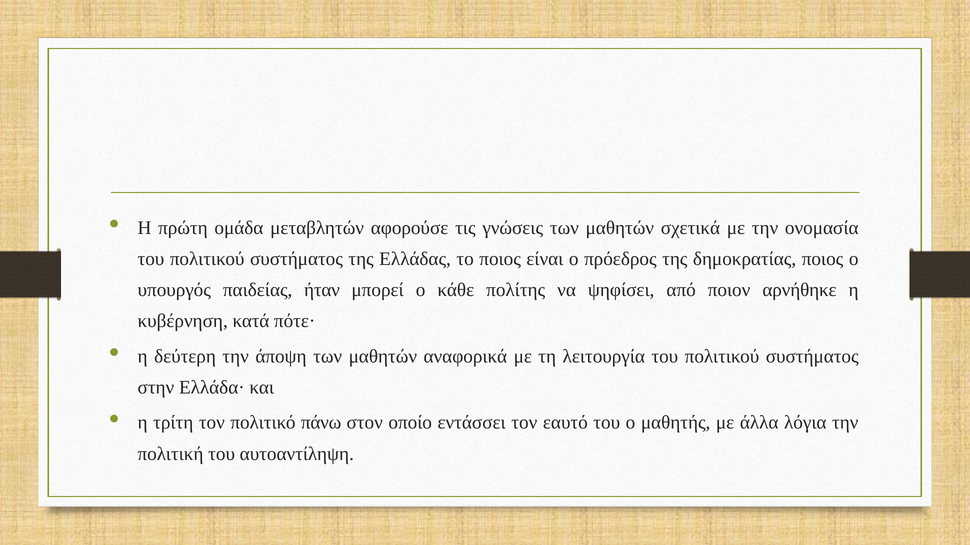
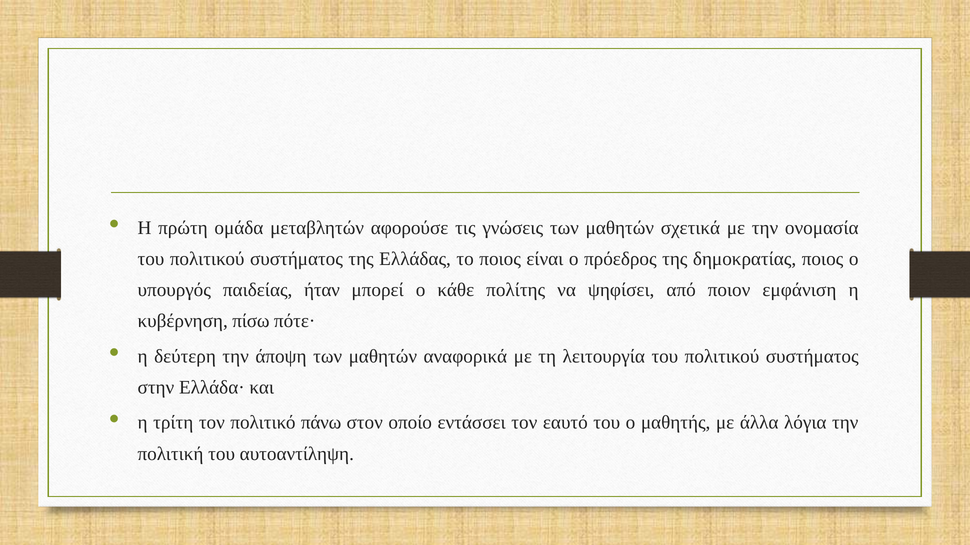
αρνήθηκε: αρνήθηκε -> εμφάνιση (799, 290)
κατά: κατά -> πίσω (251, 321)
